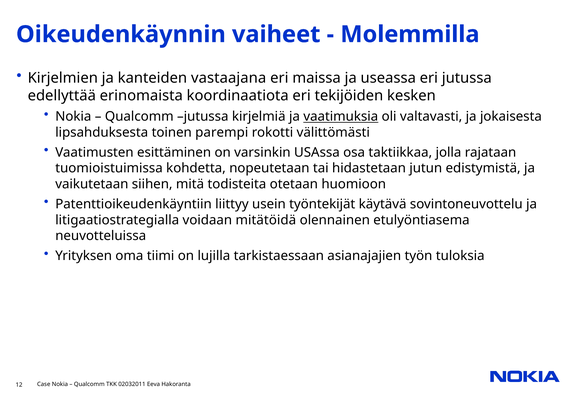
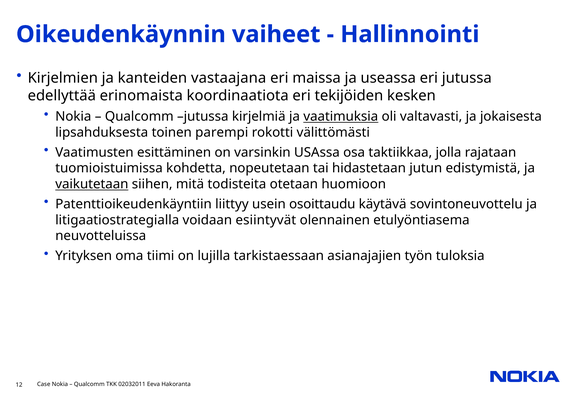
Molemmilla: Molemmilla -> Hallinnointi (410, 34)
vaikutetaan underline: none -> present (92, 185)
työntekijät: työntekijät -> osoittaudu (322, 204)
mitätöidä: mitätöidä -> esiintyvät (266, 220)
